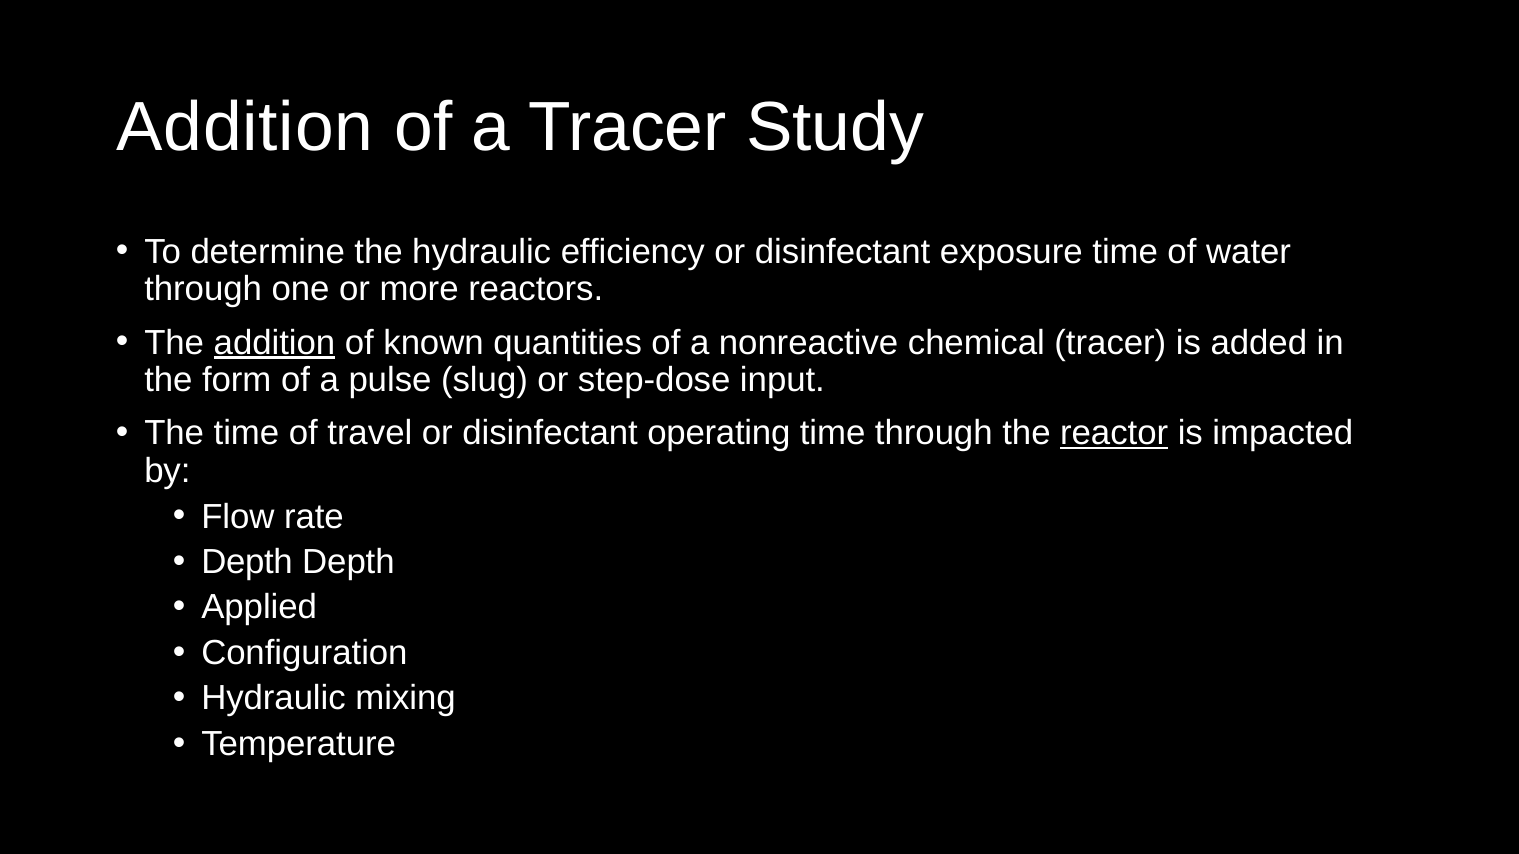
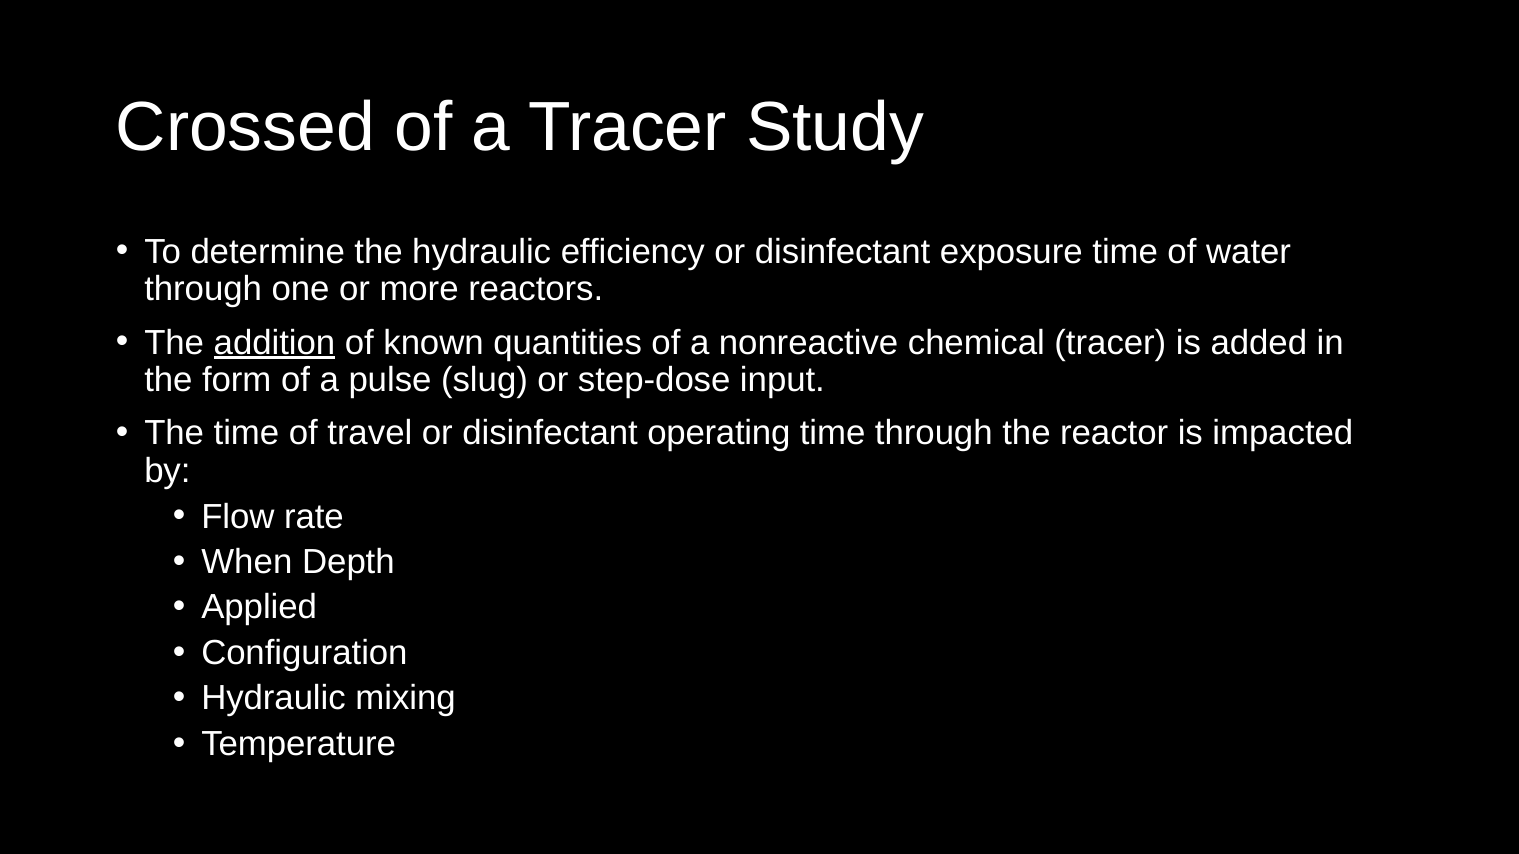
Addition: Addition -> Crossed (245, 128)
reactor underline: present -> none (1114, 434)
Depth: Depth -> When (247, 562)
